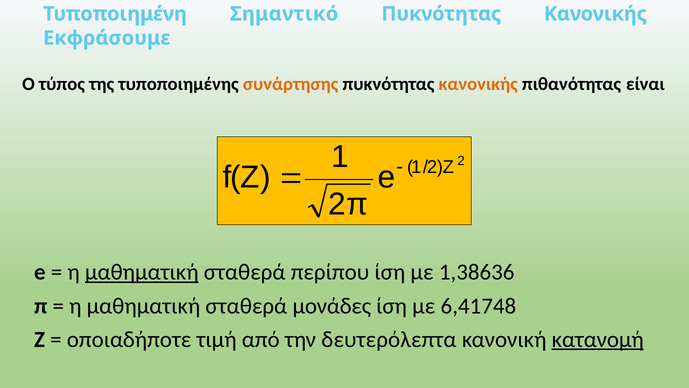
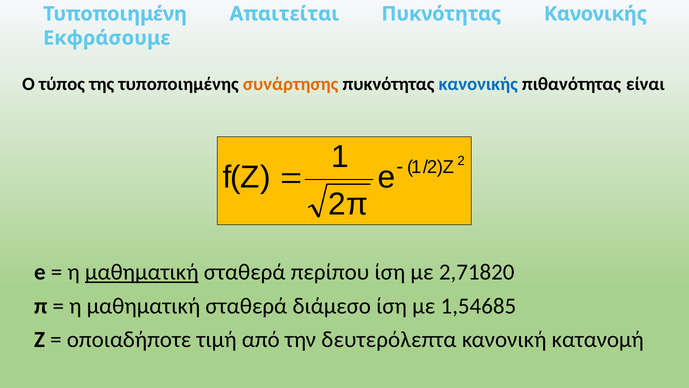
Σημαντικό: Σημαντικό -> Απαιτείται (284, 14)
κανονικής colour: orange -> blue (478, 84)
1,38636: 1,38636 -> 2,71820 (477, 272)
μονάδες: μονάδες -> διάμεσο (332, 306)
6,41748: 6,41748 -> 1,54685 (478, 306)
κατανομή underline: present -> none (598, 339)
